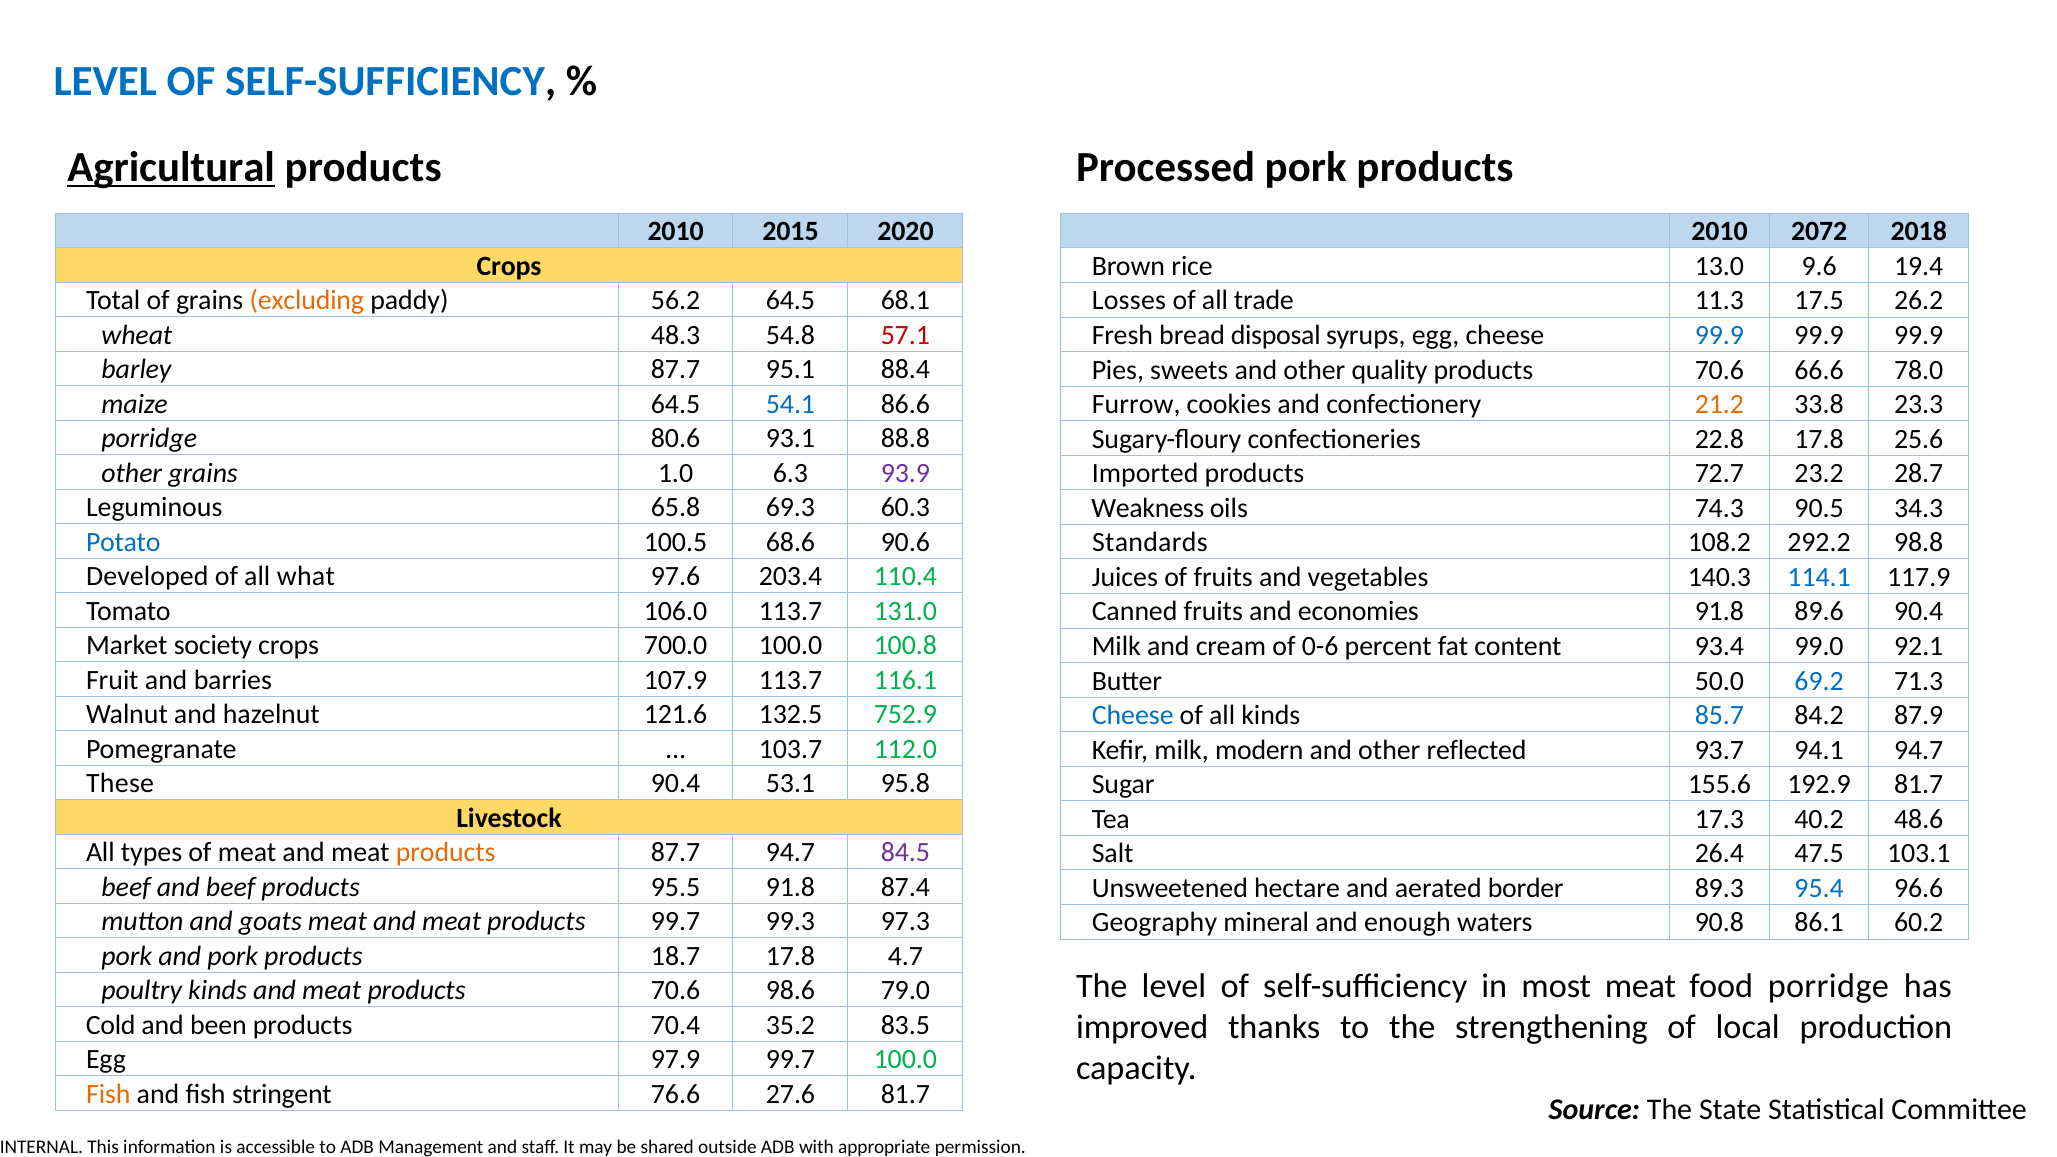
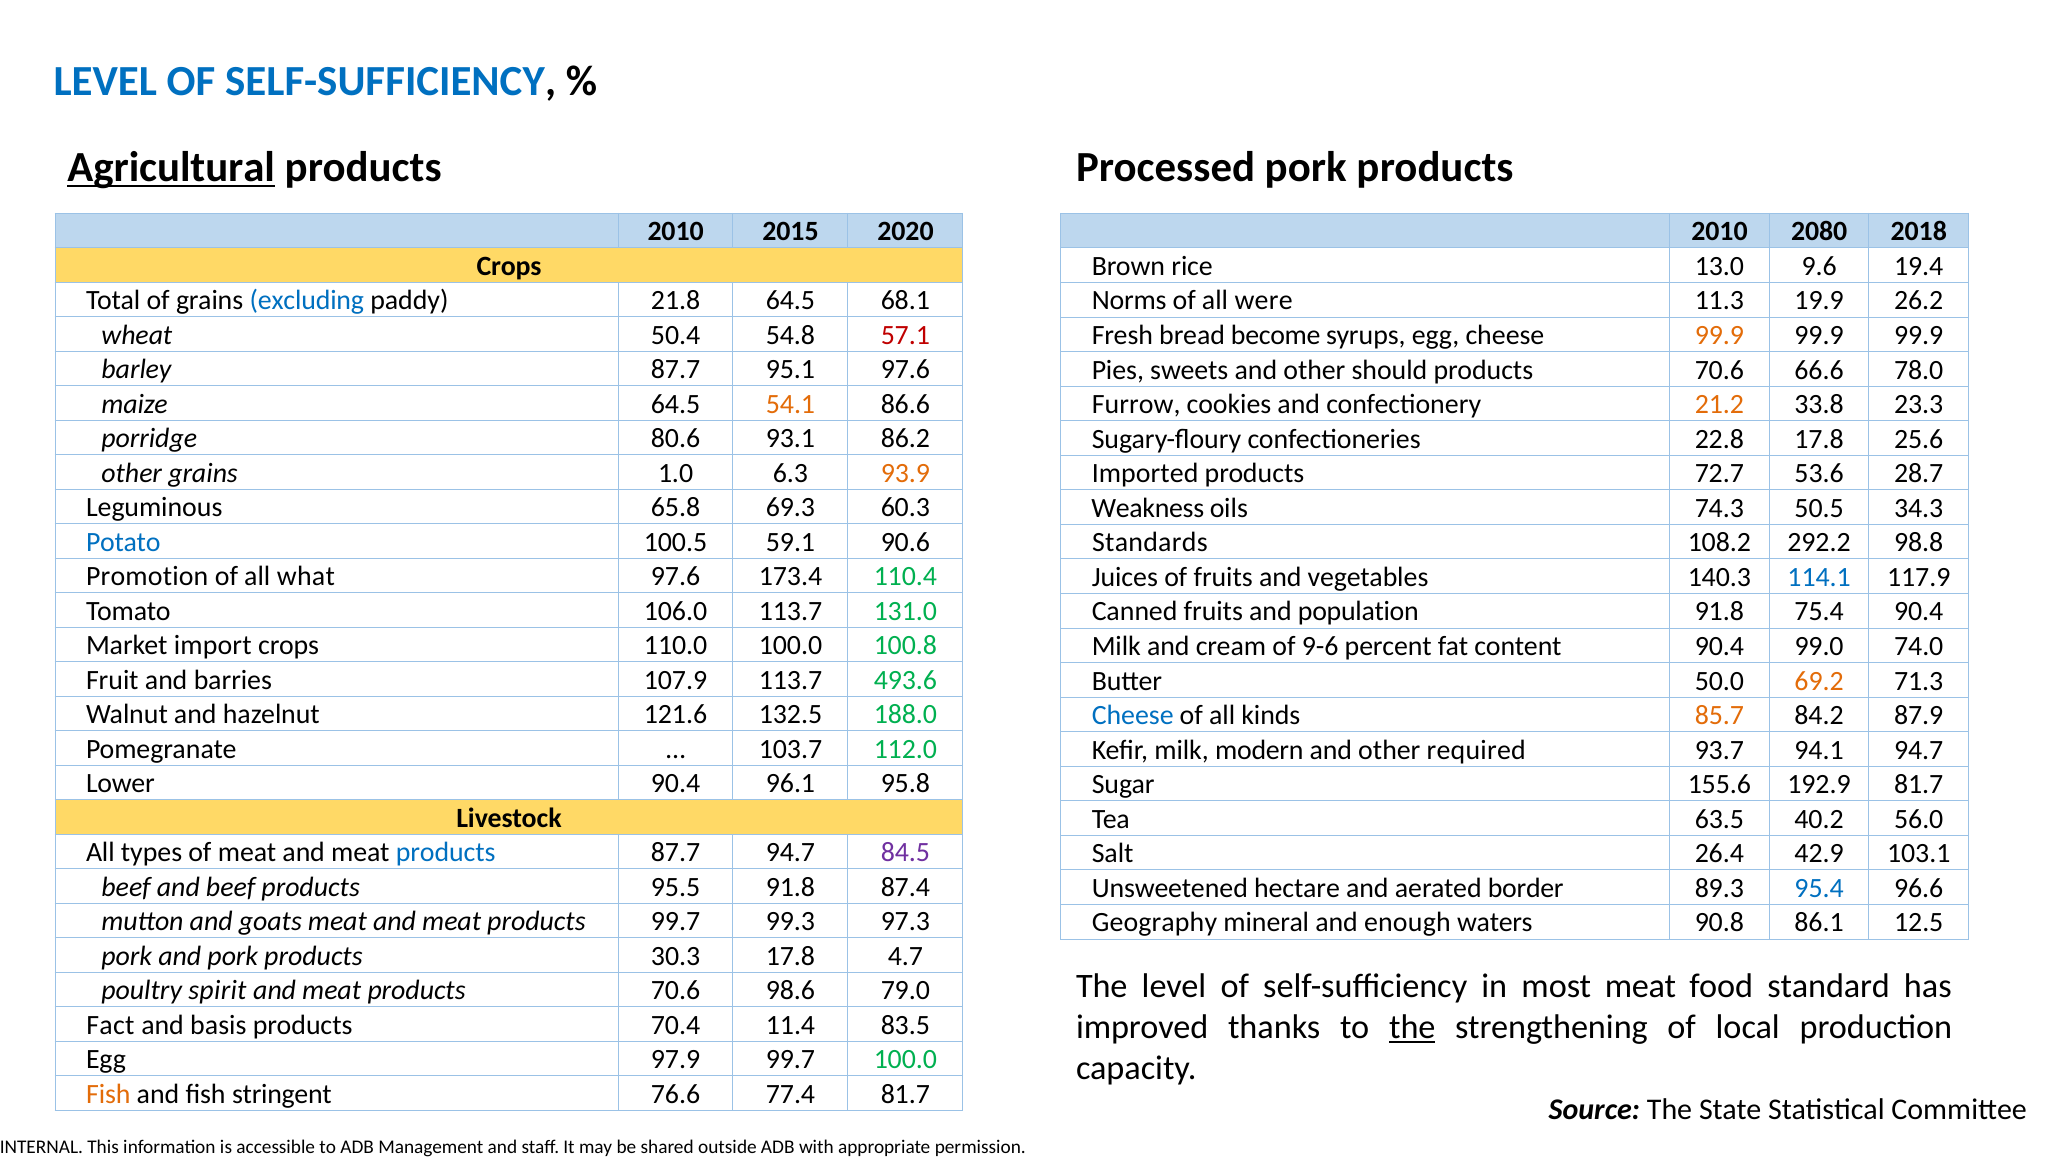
2072: 2072 -> 2080 (1819, 232)
excluding colour: orange -> blue (307, 301)
56.2: 56.2 -> 21.8 (676, 301)
Losses: Losses -> Norms (1129, 301)
trade: trade -> were (1264, 301)
17.5: 17.5 -> 19.9 (1819, 301)
48.3: 48.3 -> 50.4 (676, 335)
disposal: disposal -> become (1276, 335)
99.9 colour: blue -> orange (1719, 335)
95.1 88.4: 88.4 -> 97.6 (905, 370)
quality: quality -> should (1389, 370)
54.1 colour: blue -> orange (790, 404)
88.8: 88.8 -> 86.2 (905, 439)
93.9 colour: purple -> orange (905, 473)
23.2: 23.2 -> 53.6 (1819, 474)
90.5: 90.5 -> 50.5 (1819, 508)
68.6: 68.6 -> 59.1 (790, 542)
Developed: Developed -> Promotion (147, 577)
203.4: 203.4 -> 173.4 (791, 577)
economies: economies -> population (1358, 612)
89.6: 89.6 -> 75.4 (1819, 612)
society: society -> import (213, 646)
700.0: 700.0 -> 110.0 (676, 646)
0-6: 0-6 -> 9-6 (1320, 646)
content 93.4: 93.4 -> 90.4 (1719, 646)
92.1: 92.1 -> 74.0 (1919, 646)
116.1: 116.1 -> 493.6 (905, 680)
69.2 colour: blue -> orange (1819, 681)
752.9: 752.9 -> 188.0 (905, 715)
85.7 colour: blue -> orange (1719, 715)
reflected: reflected -> required (1476, 750)
These: These -> Lower (120, 784)
53.1: 53.1 -> 96.1 (790, 784)
17.3: 17.3 -> 63.5 (1719, 819)
48.6: 48.6 -> 56.0 (1919, 819)
products colour: orange -> blue (446, 853)
47.5: 47.5 -> 42.9 (1819, 854)
60.2: 60.2 -> 12.5 (1919, 923)
18.7: 18.7 -> 30.3 (676, 956)
food porridge: porridge -> standard (1829, 986)
poultry kinds: kinds -> spirit (217, 991)
the underline: none -> present (1412, 1027)
Cold: Cold -> Fact (110, 1025)
been: been -> basis (218, 1025)
35.2: 35.2 -> 11.4 (790, 1025)
27.6: 27.6 -> 77.4 (790, 1094)
